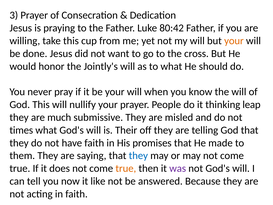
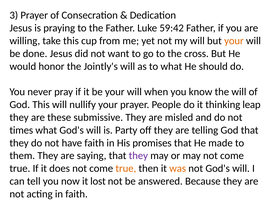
80:42: 80:42 -> 59:42 (172, 28)
much: much -> these (59, 117)
Their: Their -> Party (126, 130)
they colour: blue -> purple (138, 155)
was colour: purple -> orange (178, 168)
like: like -> lost (98, 181)
